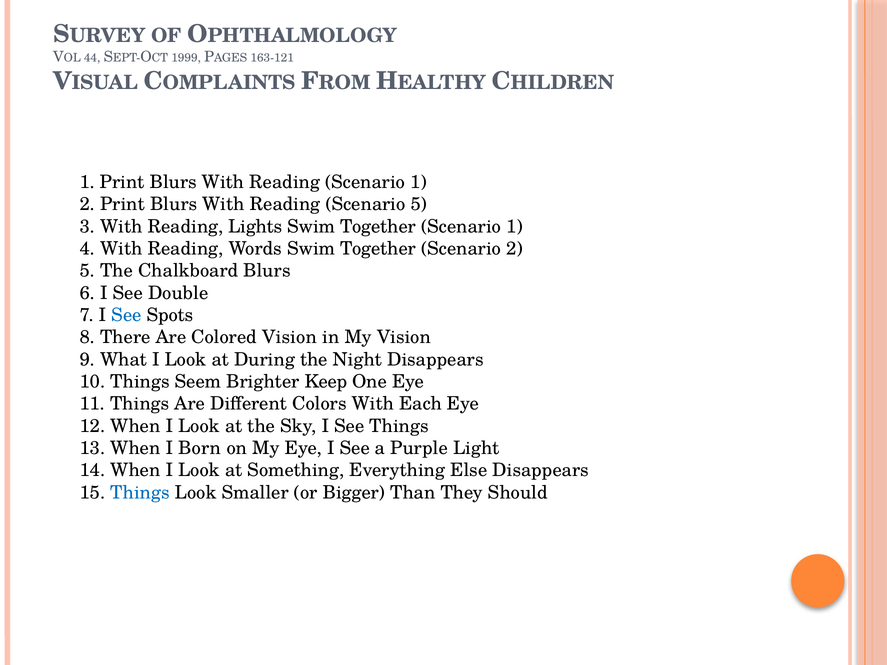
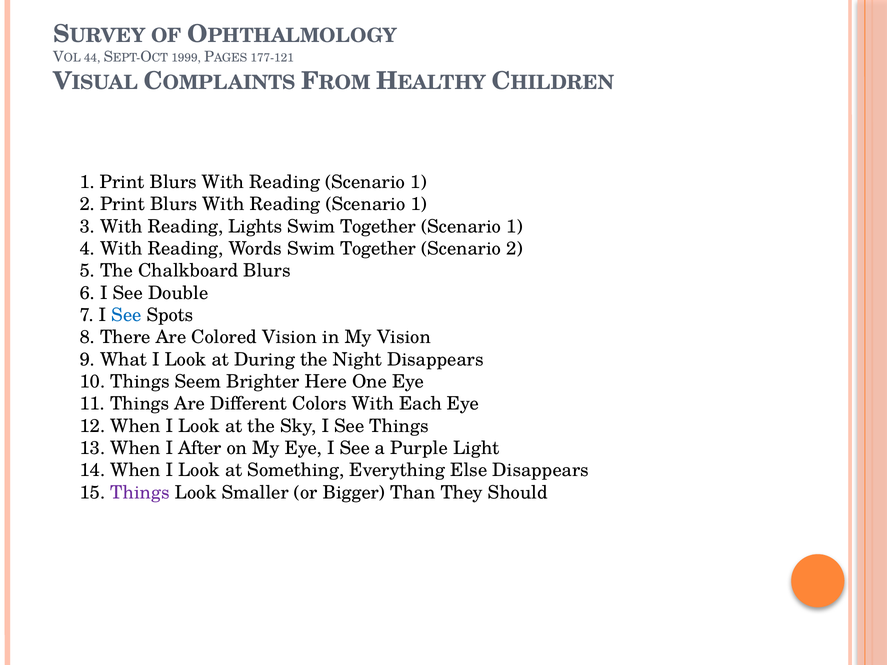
163-121: 163-121 -> 177-121 (272, 58)
5: 5 -> 1 (419, 204)
Keep: Keep -> Here (326, 382)
Born: Born -> After (200, 448)
Things colour: blue -> purple (140, 493)
